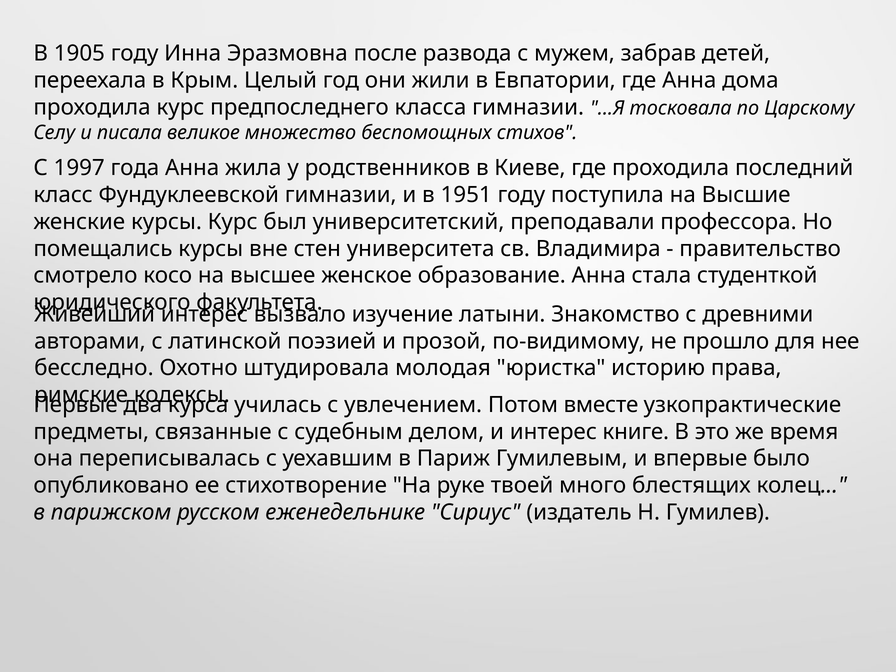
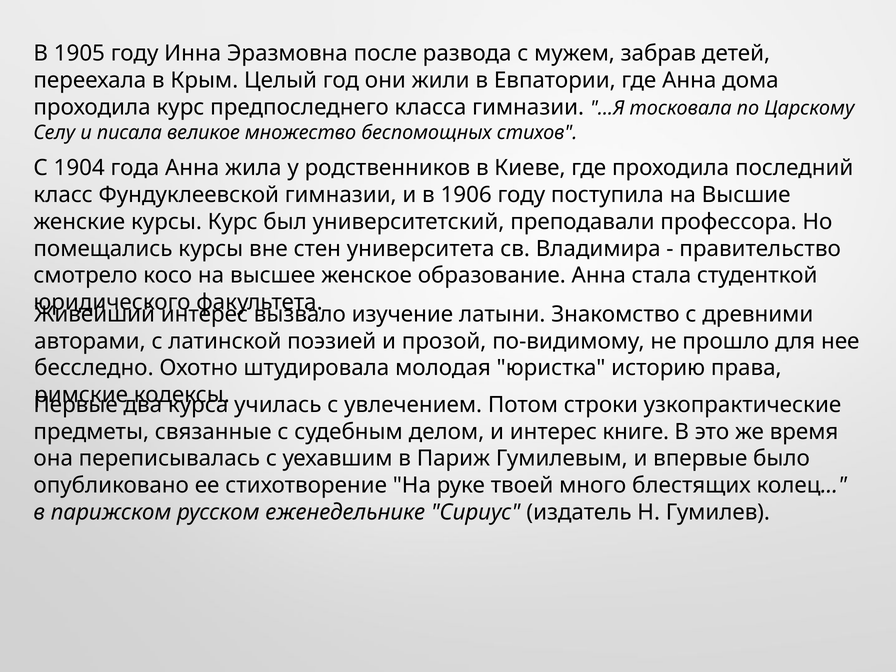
1997: 1997 -> 1904 (79, 168)
1951: 1951 -> 1906 (466, 195)
вместе: вместе -> строки (601, 405)
